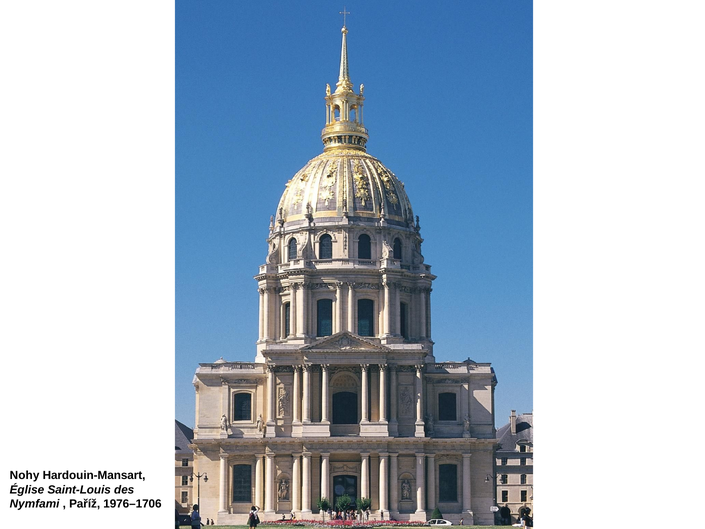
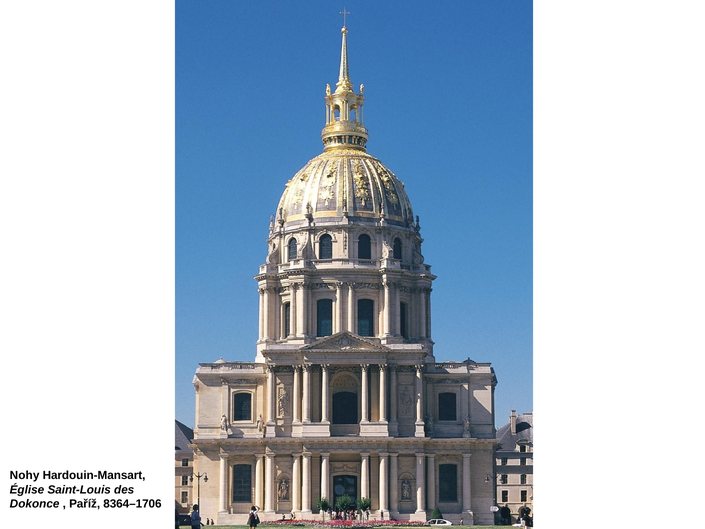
Nymfami: Nymfami -> Dokonce (35, 504)
1976–1706: 1976–1706 -> 8364–1706 (132, 504)
